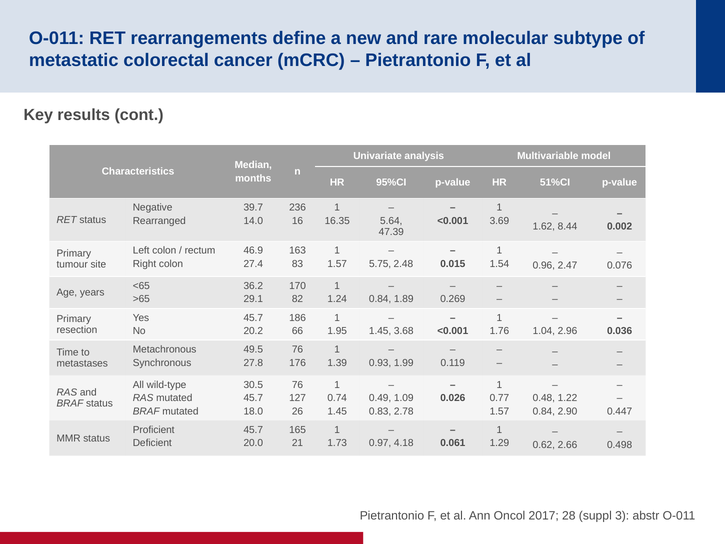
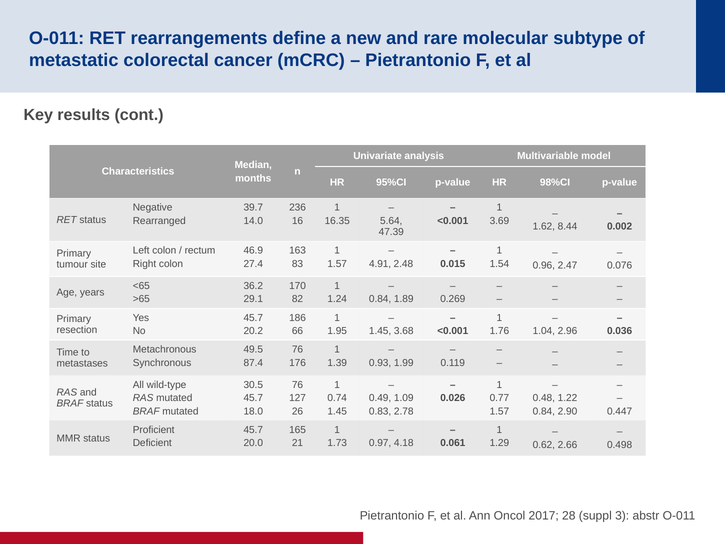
51%CI: 51%CI -> 98%CI (555, 182)
5.75: 5.75 -> 4.91 (380, 264)
27.8: 27.8 -> 87.4 (253, 363)
